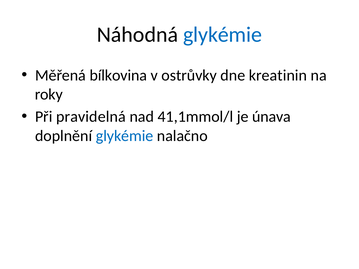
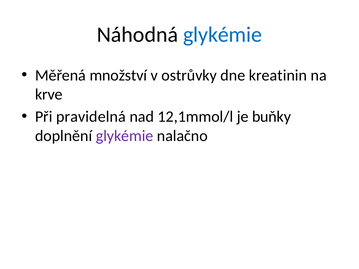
bílkovina: bílkovina -> množství (118, 75)
roky: roky -> krve (49, 94)
41,1mmol/l: 41,1mmol/l -> 12,1mmol/l (195, 117)
únava: únava -> buňky (271, 117)
glykémie colour: blue -> purple (125, 136)
